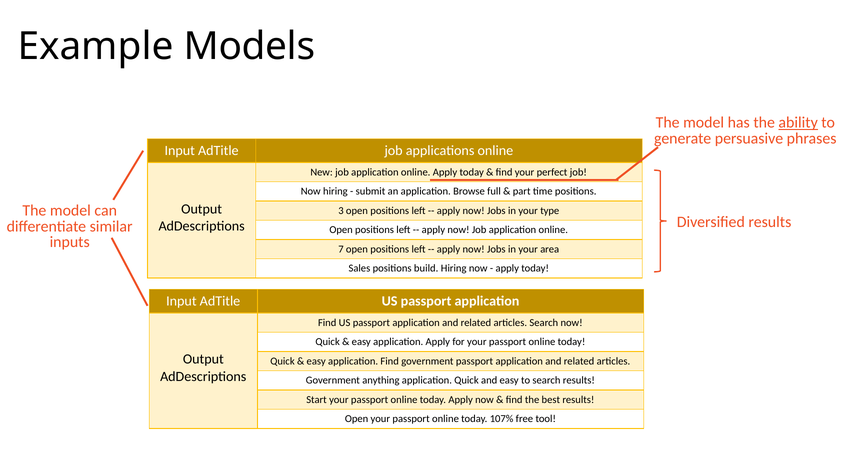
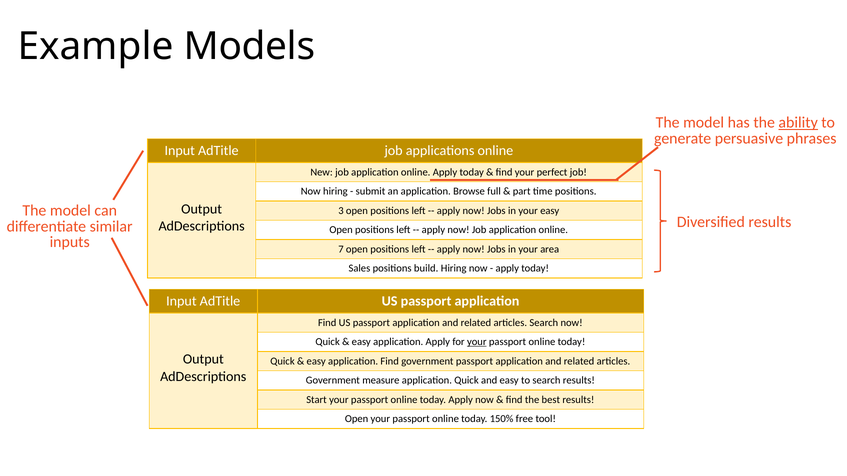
your type: type -> easy (550, 211)
your underline: none -> present (477, 342)
anything: anything -> measure (381, 381)
107%: 107% -> 150% (502, 419)
